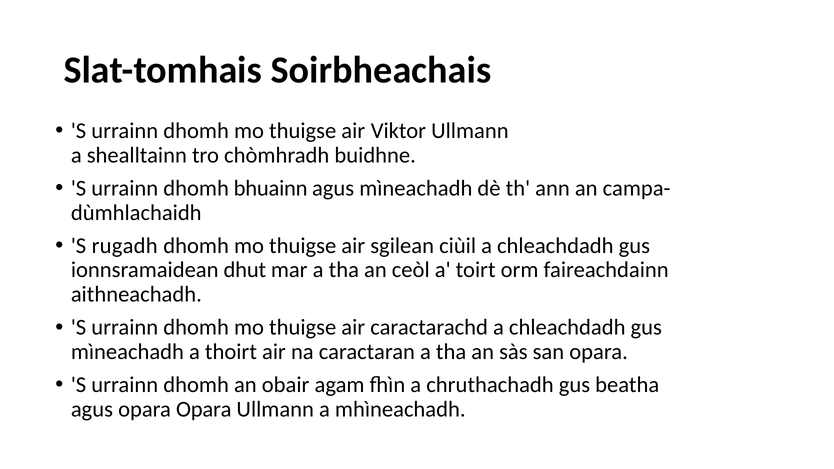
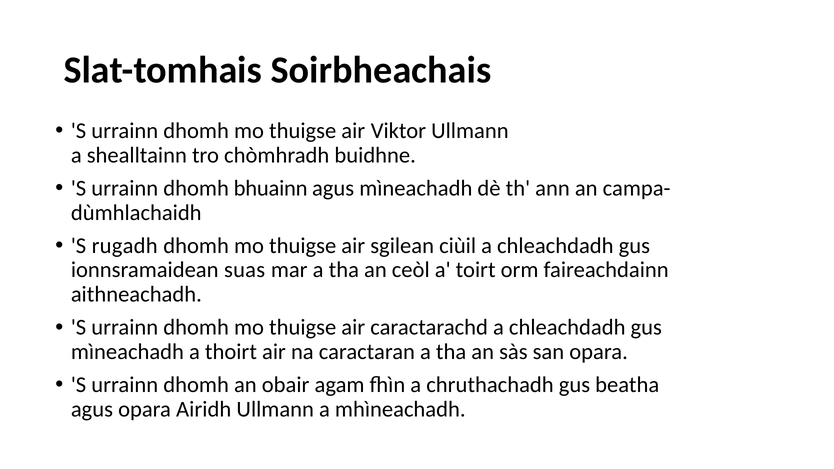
dhut: dhut -> suas (245, 270)
opara Opara: Opara -> Airidh (204, 409)
